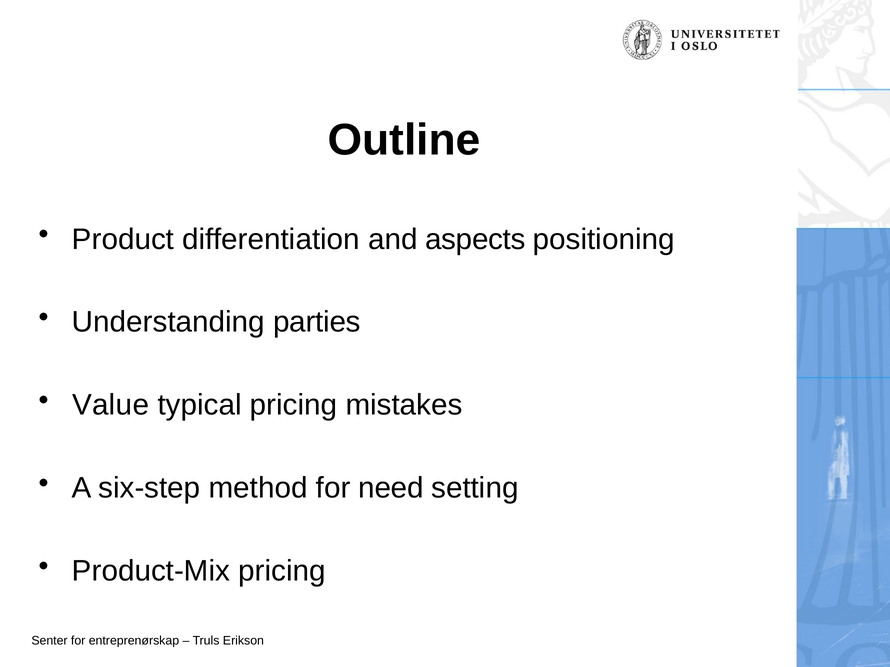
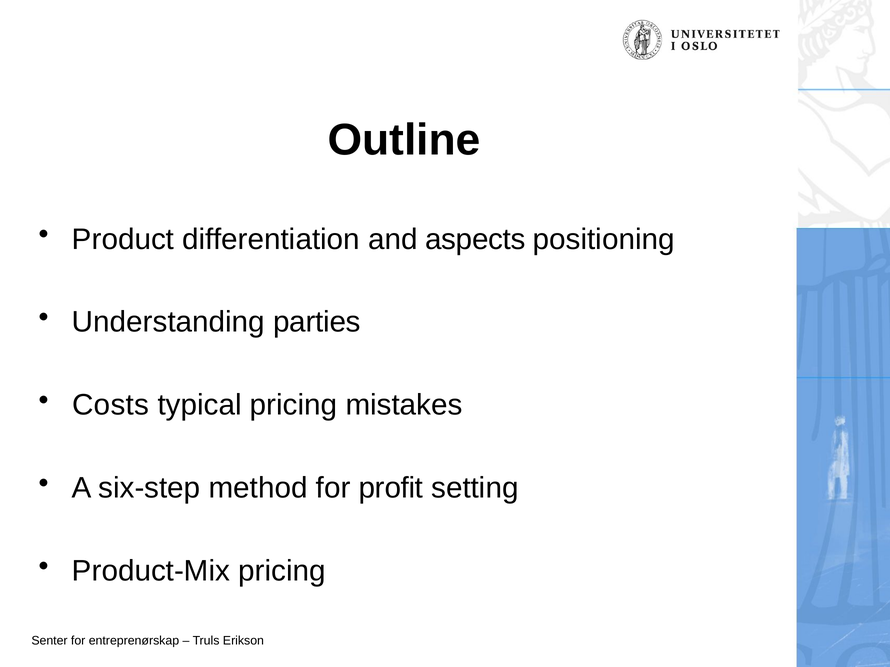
Value: Value -> Costs (111, 405)
need: need -> profit (391, 489)
